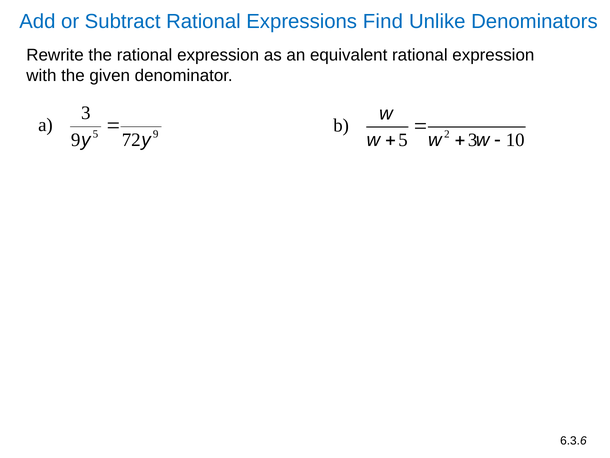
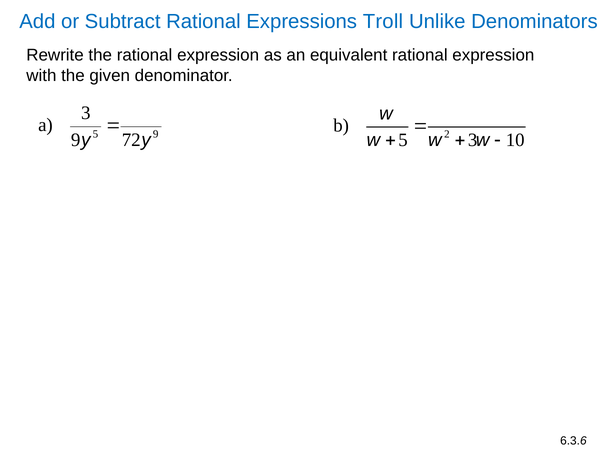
Find: Find -> Troll (383, 22)
